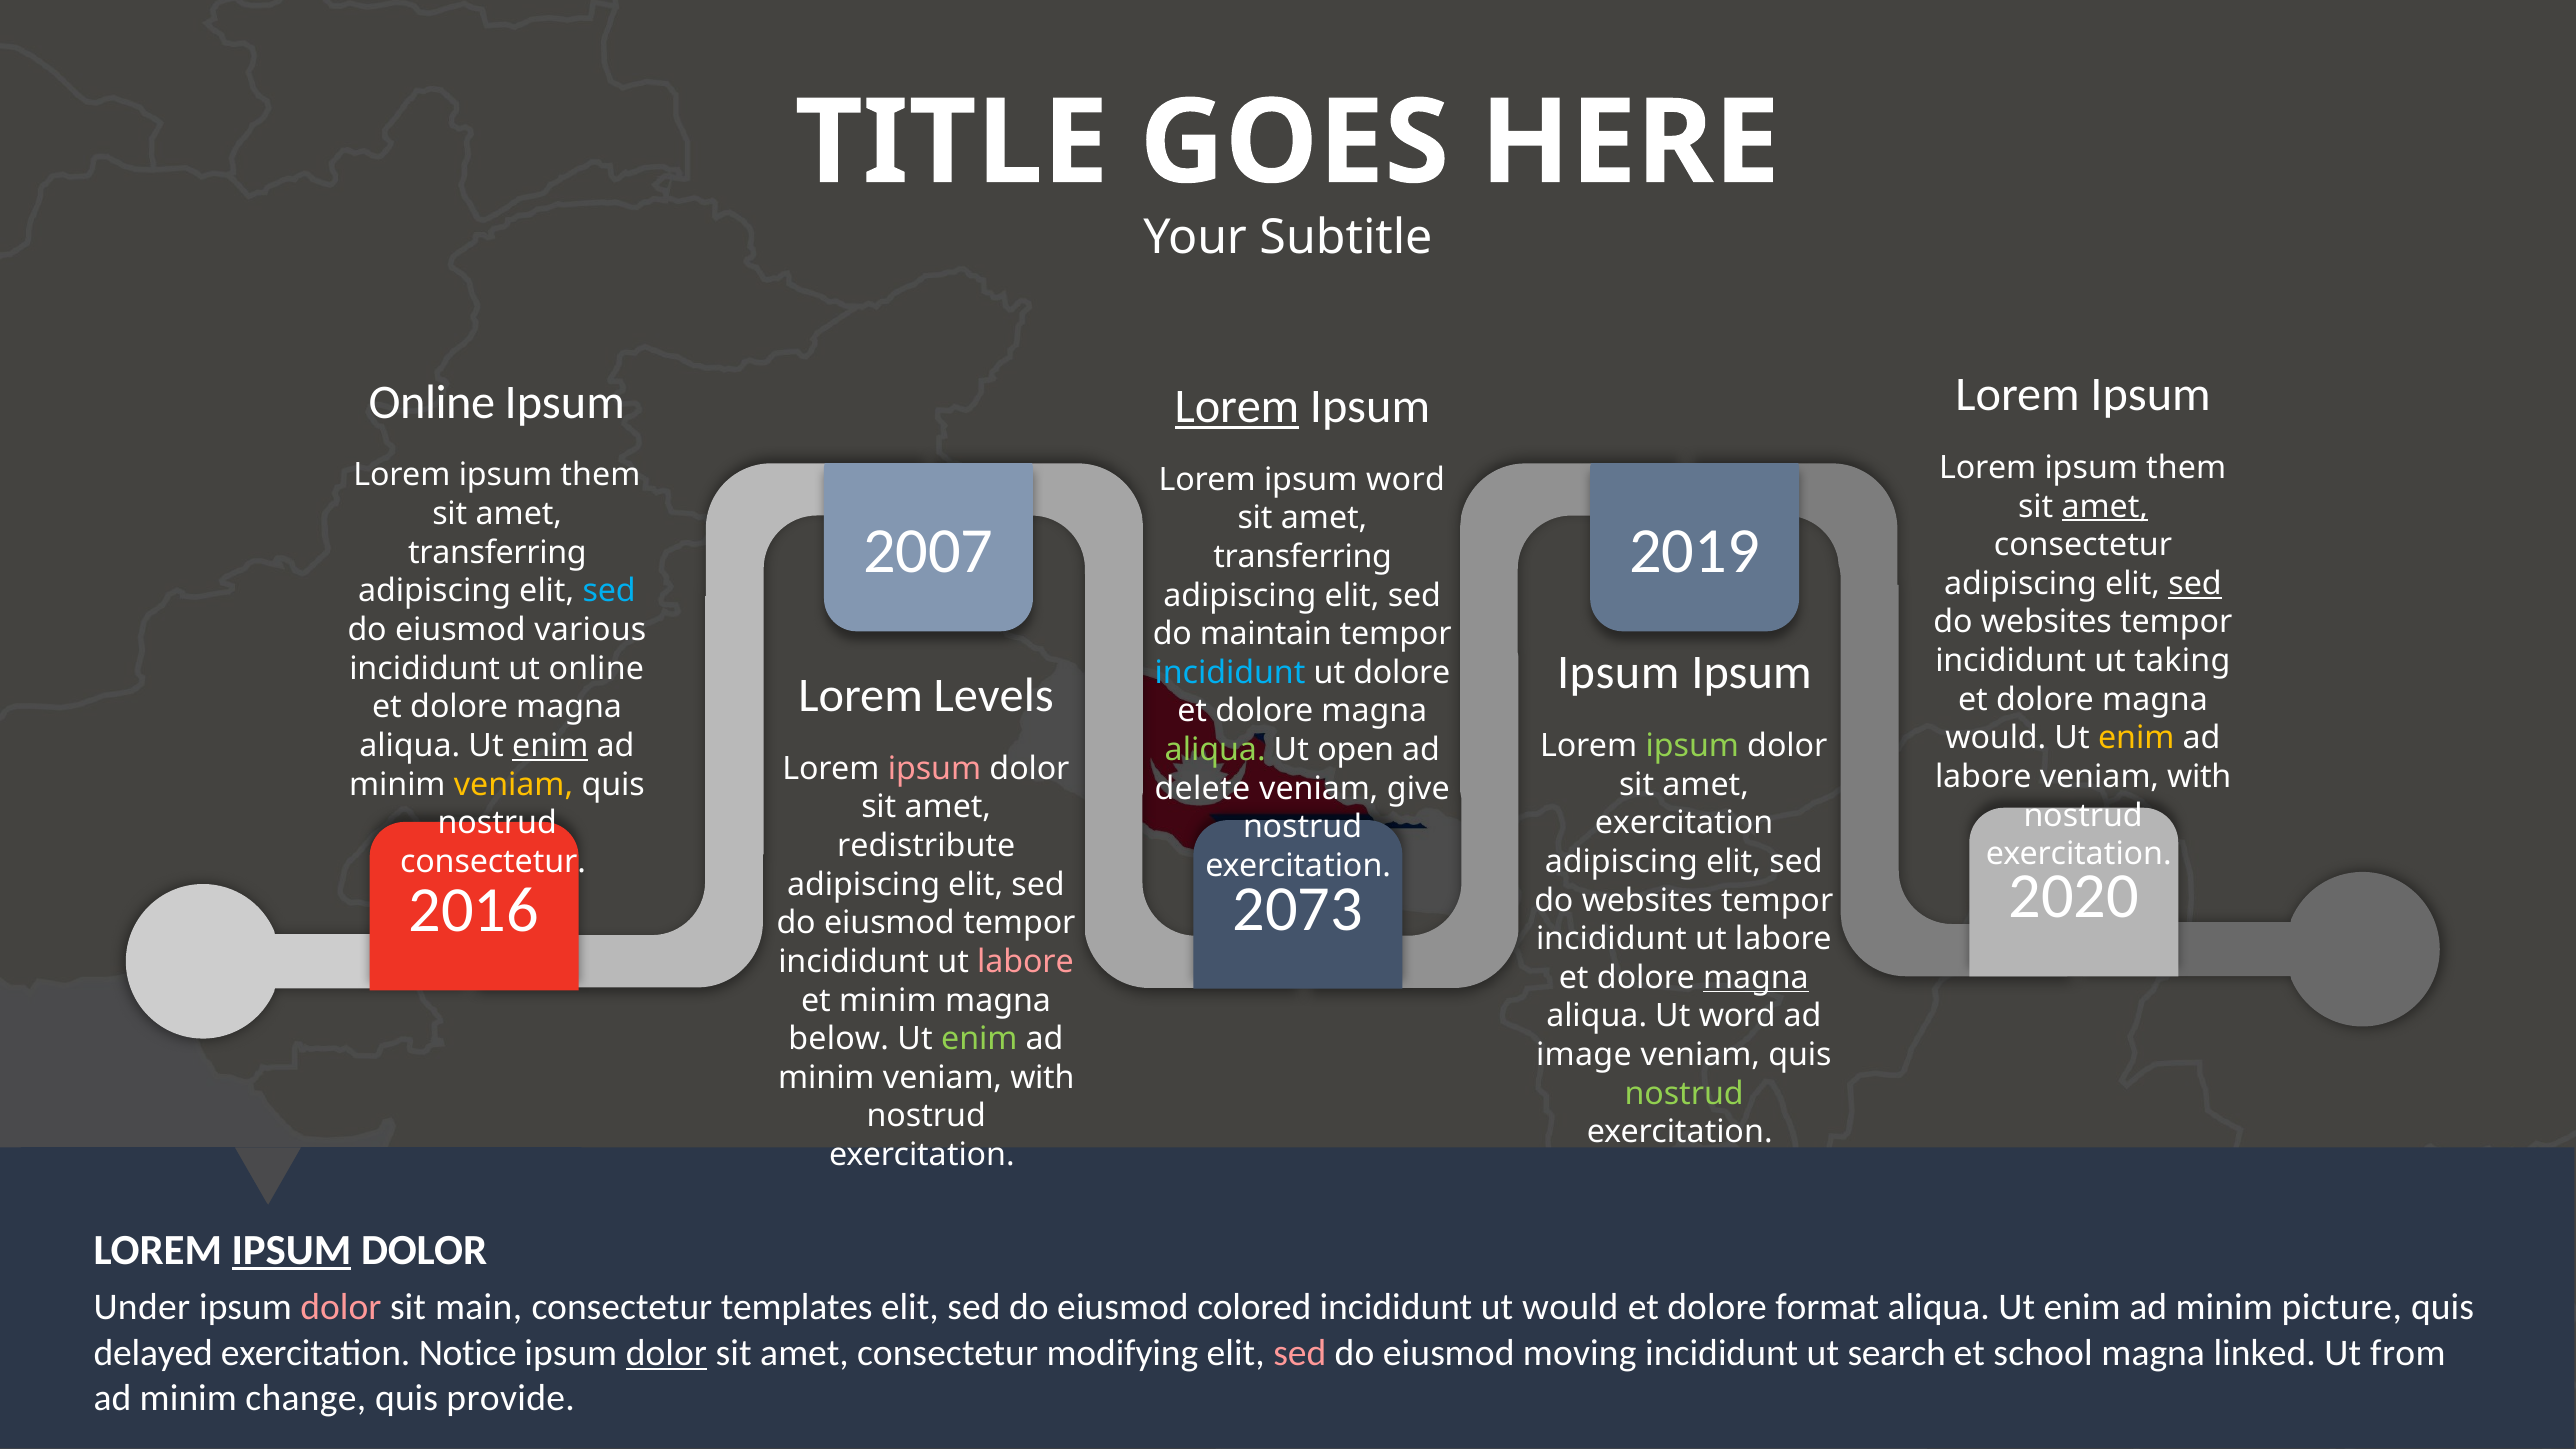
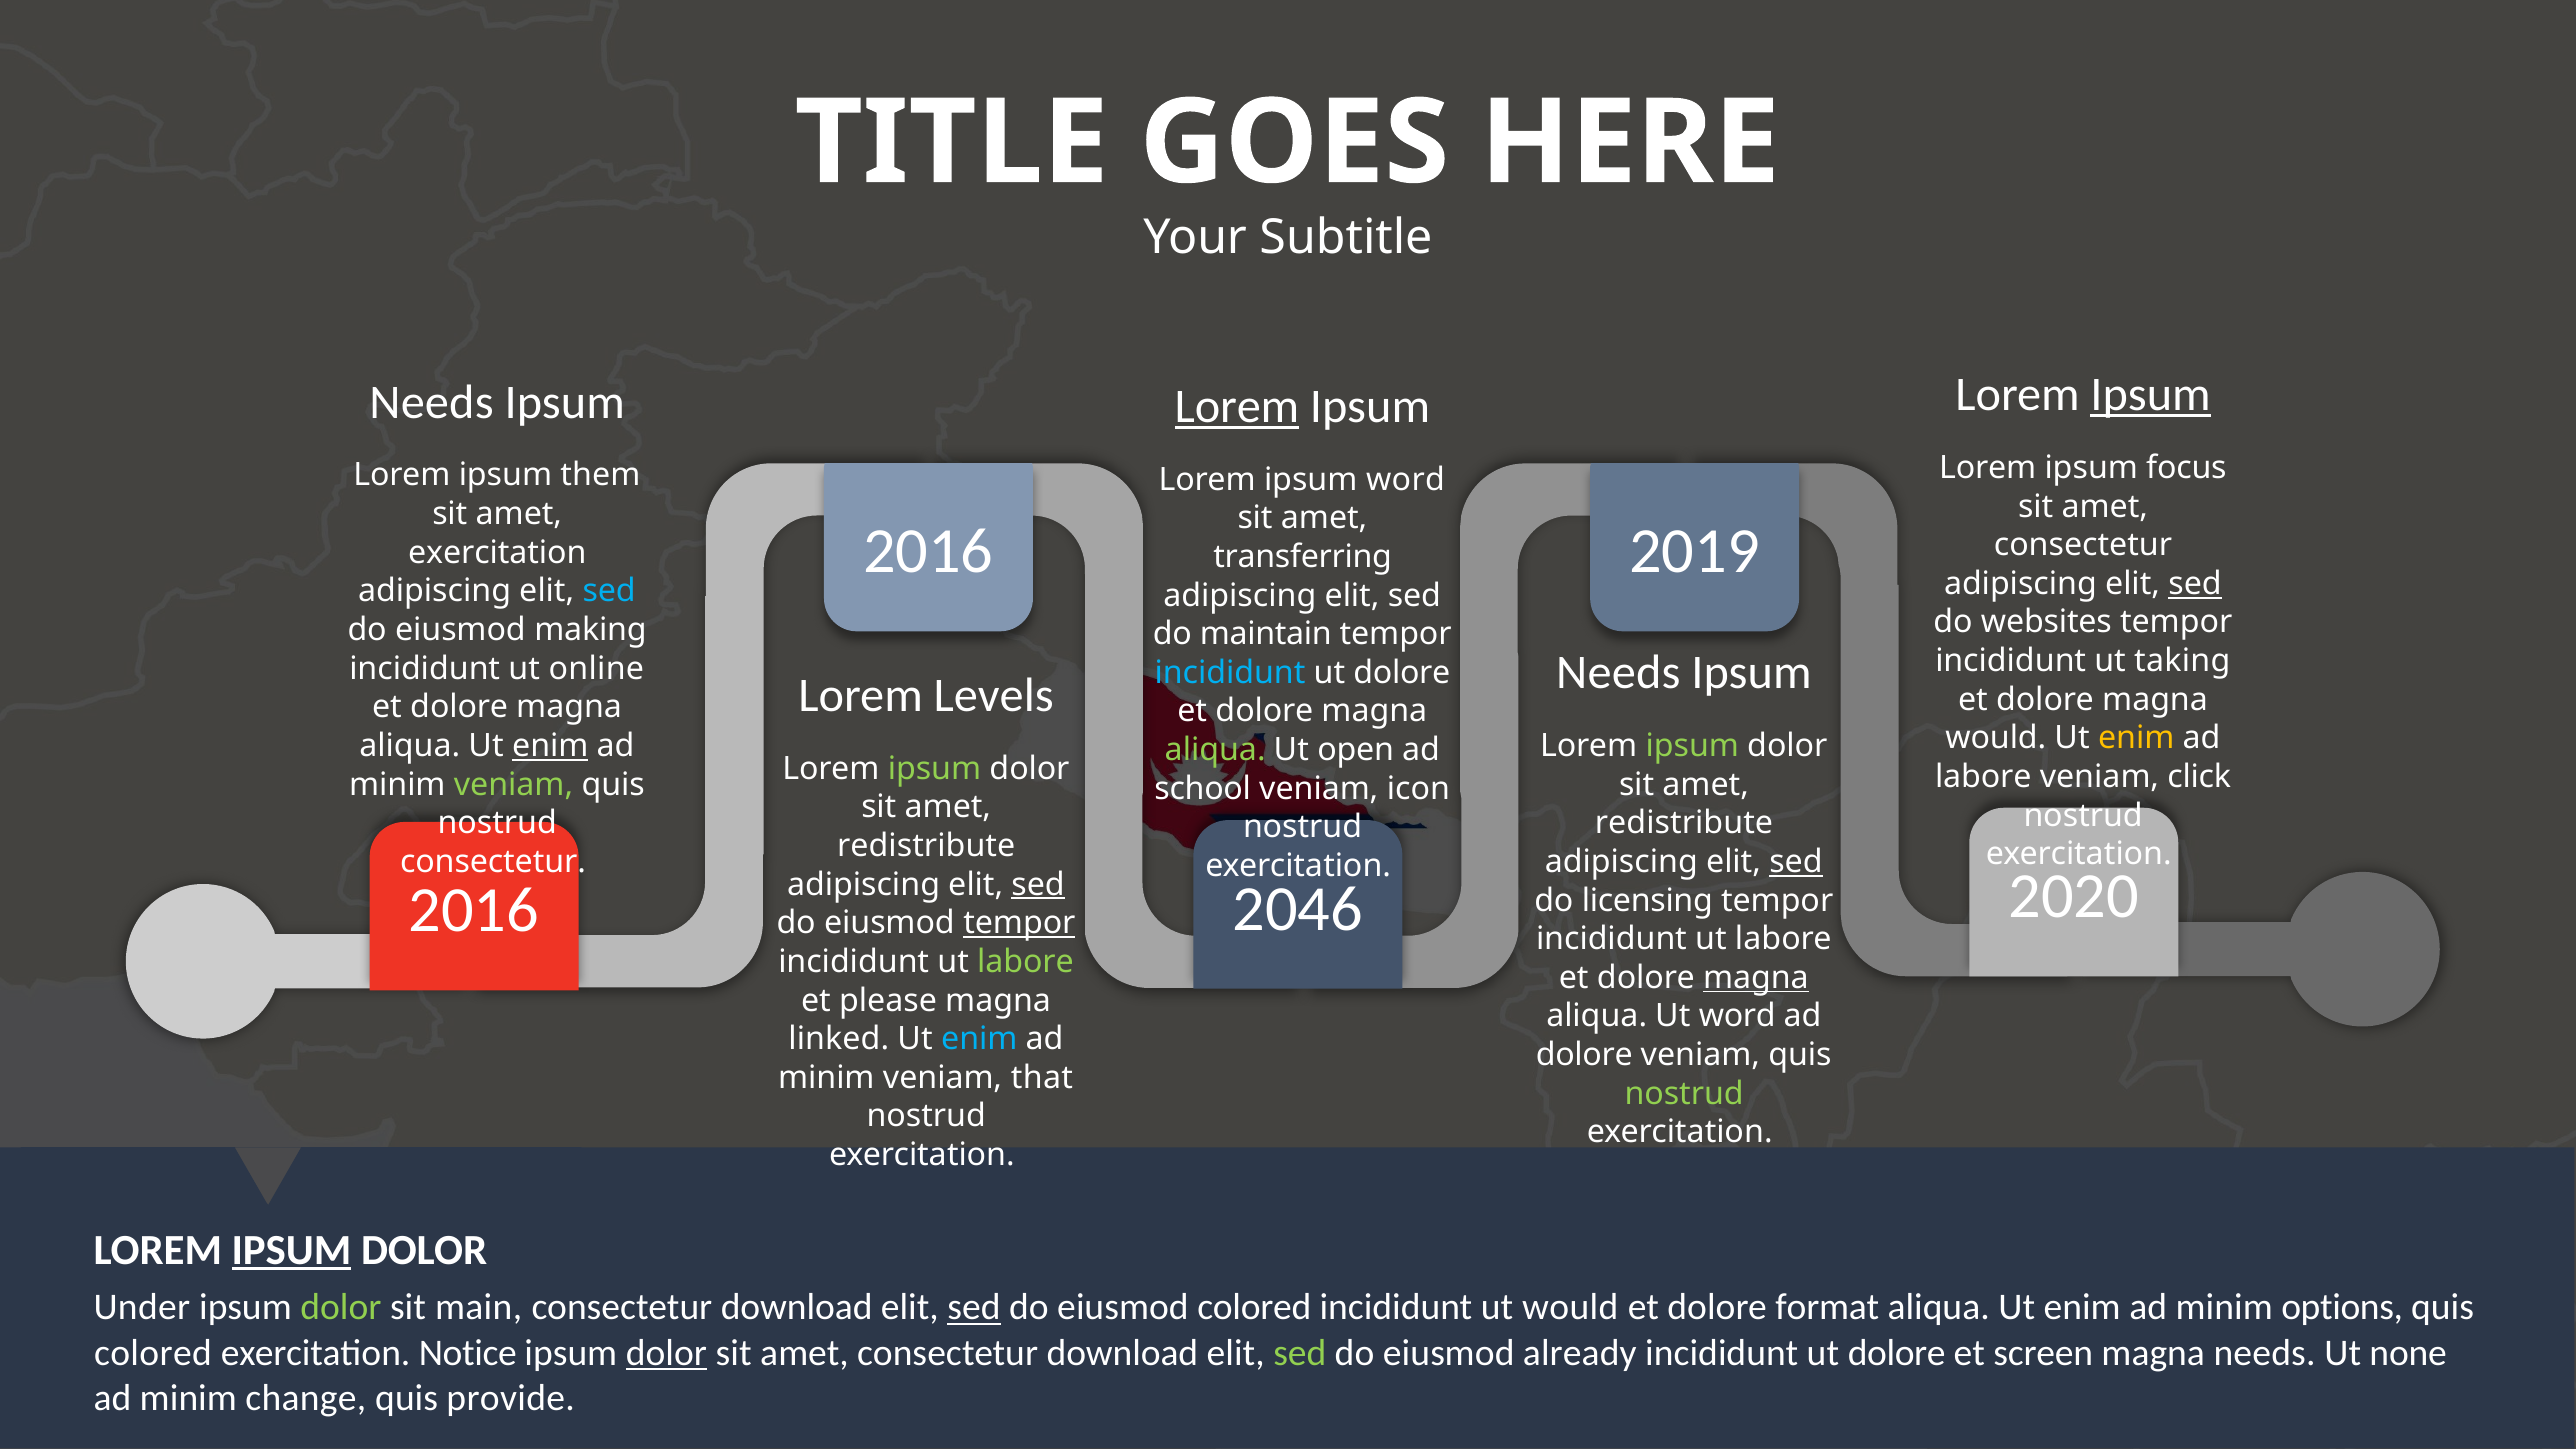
Ipsum underline: none -> present (2151, 395)
Online: Online -> Needs (432, 402)
them: them -> focus (2186, 468)
amet underline: present -> none (2105, 506)
2007: 2007 -> 2016 (928, 552)
transferring: transferring -> exercitation (497, 553)
various: various -> making (590, 630)
Ipsum: Ipsum -> Needs (1618, 673)
ipsum colour: pink -> light green (934, 769)
with: with -> click (2199, 777)
veniam colour: yellow -> light green (514, 784)
delete: delete -> school (1203, 789)
give: give -> icon (1418, 789)
exercitation: exercitation -> redistribute (1684, 823)
sed underline: none -> present (1796, 862)
sed underline: none -> present (1038, 884)
2073: 2073 -> 2046 (1298, 909)
websites: websites -> licensing (1647, 900)
tempor underline: none -> present (1019, 923)
labore colour: pink -> light green (1026, 962)
et minim: minim -> please (888, 1000)
below: below -> linked (839, 1039)
enim colour: light green -> light blue (979, 1039)
image: image -> dolore (1584, 1055)
minim veniam with: with -> that (1042, 1078)
dolor colour: pink -> light green (341, 1308)
templates: templates -> download (797, 1308)
sed underline: none -> present (974, 1308)
picture: picture -> options (2342, 1308)
delayed: delayed -> colored (153, 1353)
amet consectetur modifying: modifying -> download (1122, 1353)
sed colour: pink -> light green (1300, 1353)
moving: moving -> already (1580, 1353)
search: search -> dolore (1897, 1353)
school: school -> screen (2043, 1353)
magna linked: linked -> needs (2265, 1353)
from: from -> none (2408, 1353)
